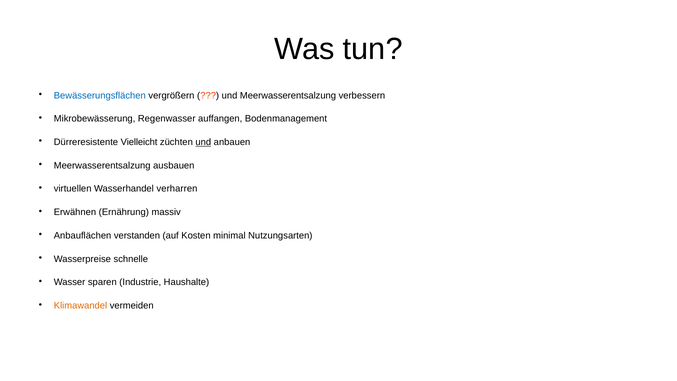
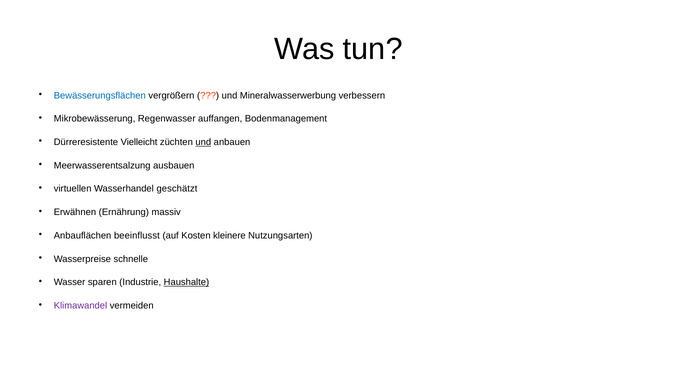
und Meerwasserentsalzung: Meerwasserentsalzung -> Mineralwasserwerbung (288, 95)
verharren: verharren -> geschätzt (177, 189)
verstanden: verstanden -> beeinflusst (137, 236)
minimal: minimal -> kleinere (229, 236)
Haushalte underline: none -> present (186, 282)
Klimawandel colour: orange -> purple (81, 306)
